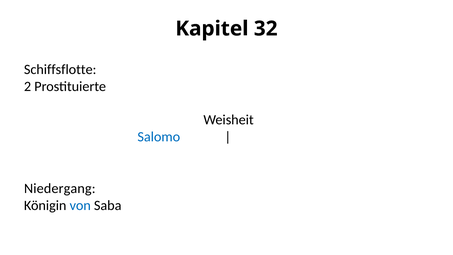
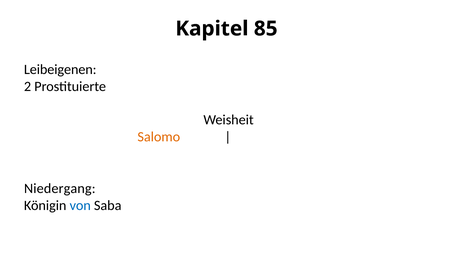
32: 32 -> 85 (266, 29)
Schiffsflotte: Schiffsflotte -> Leibeigenen (60, 69)
Salomo colour: blue -> orange (159, 137)
